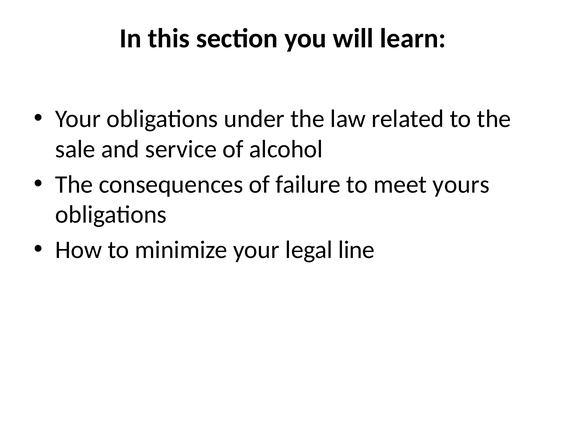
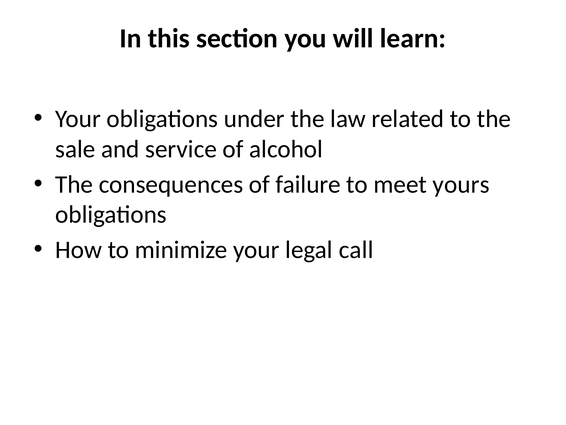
line: line -> call (356, 250)
